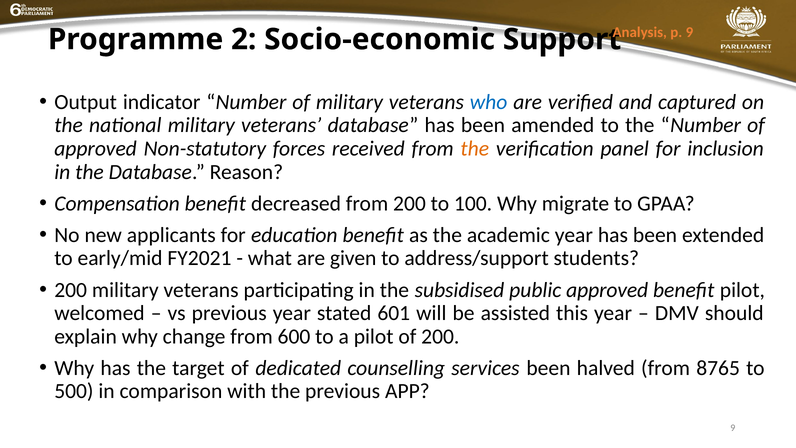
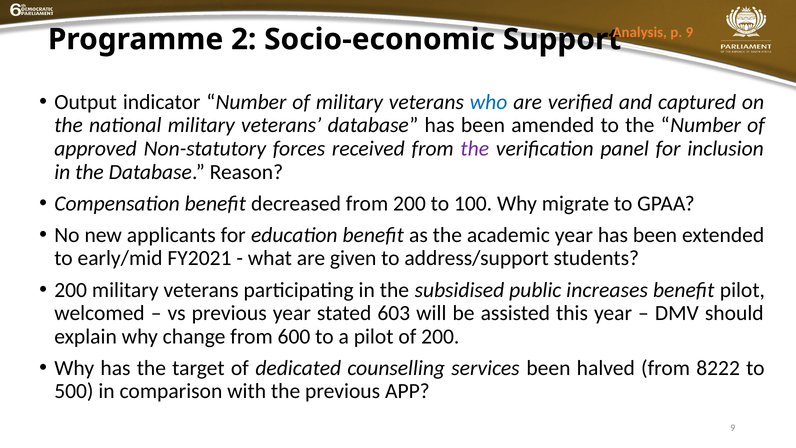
the colour: orange -> purple (475, 149)
public approved: approved -> increases (607, 290)
601: 601 -> 603 (394, 313)
8765: 8765 -> 8222 (718, 368)
